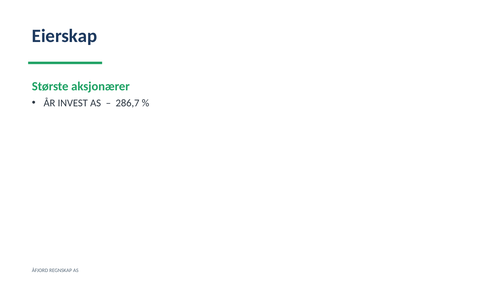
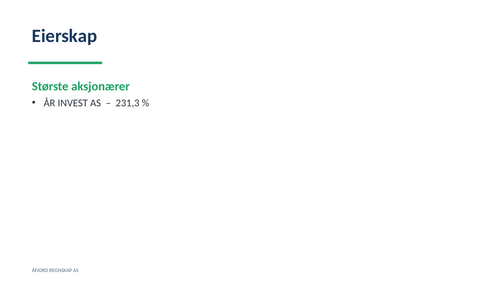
286,7: 286,7 -> 231,3 (128, 103)
